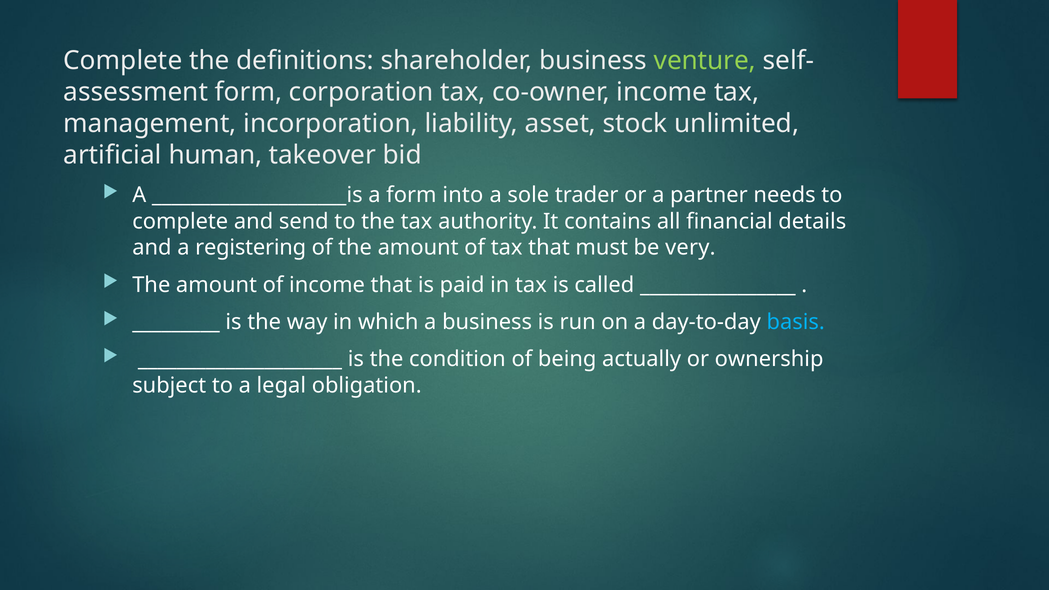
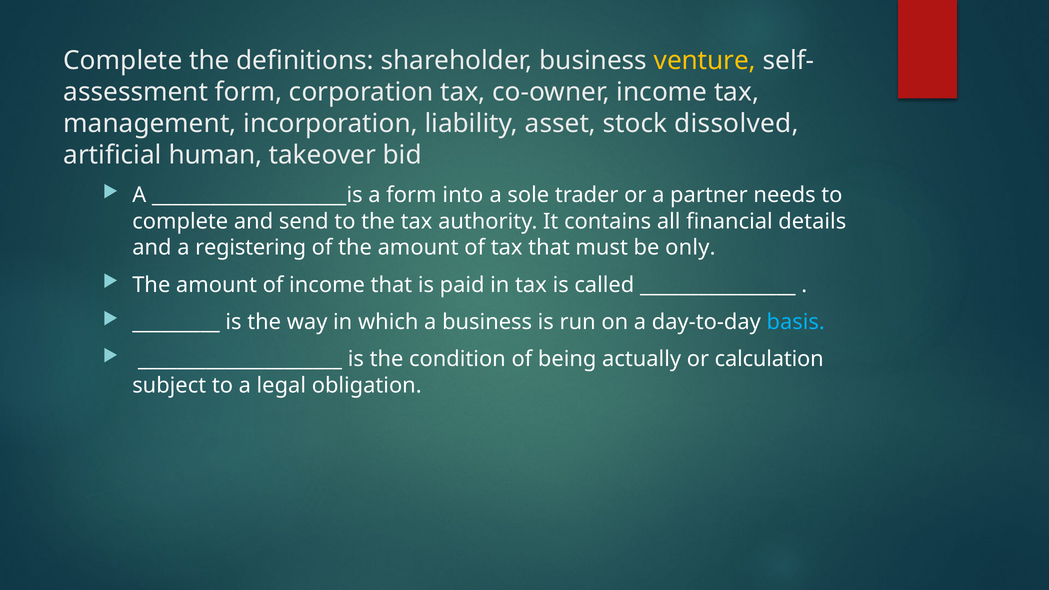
venture colour: light green -> yellow (705, 60)
unlimited: unlimited -> dissolved (737, 123)
very: very -> only (690, 248)
ownership: ownership -> calculation (769, 359)
